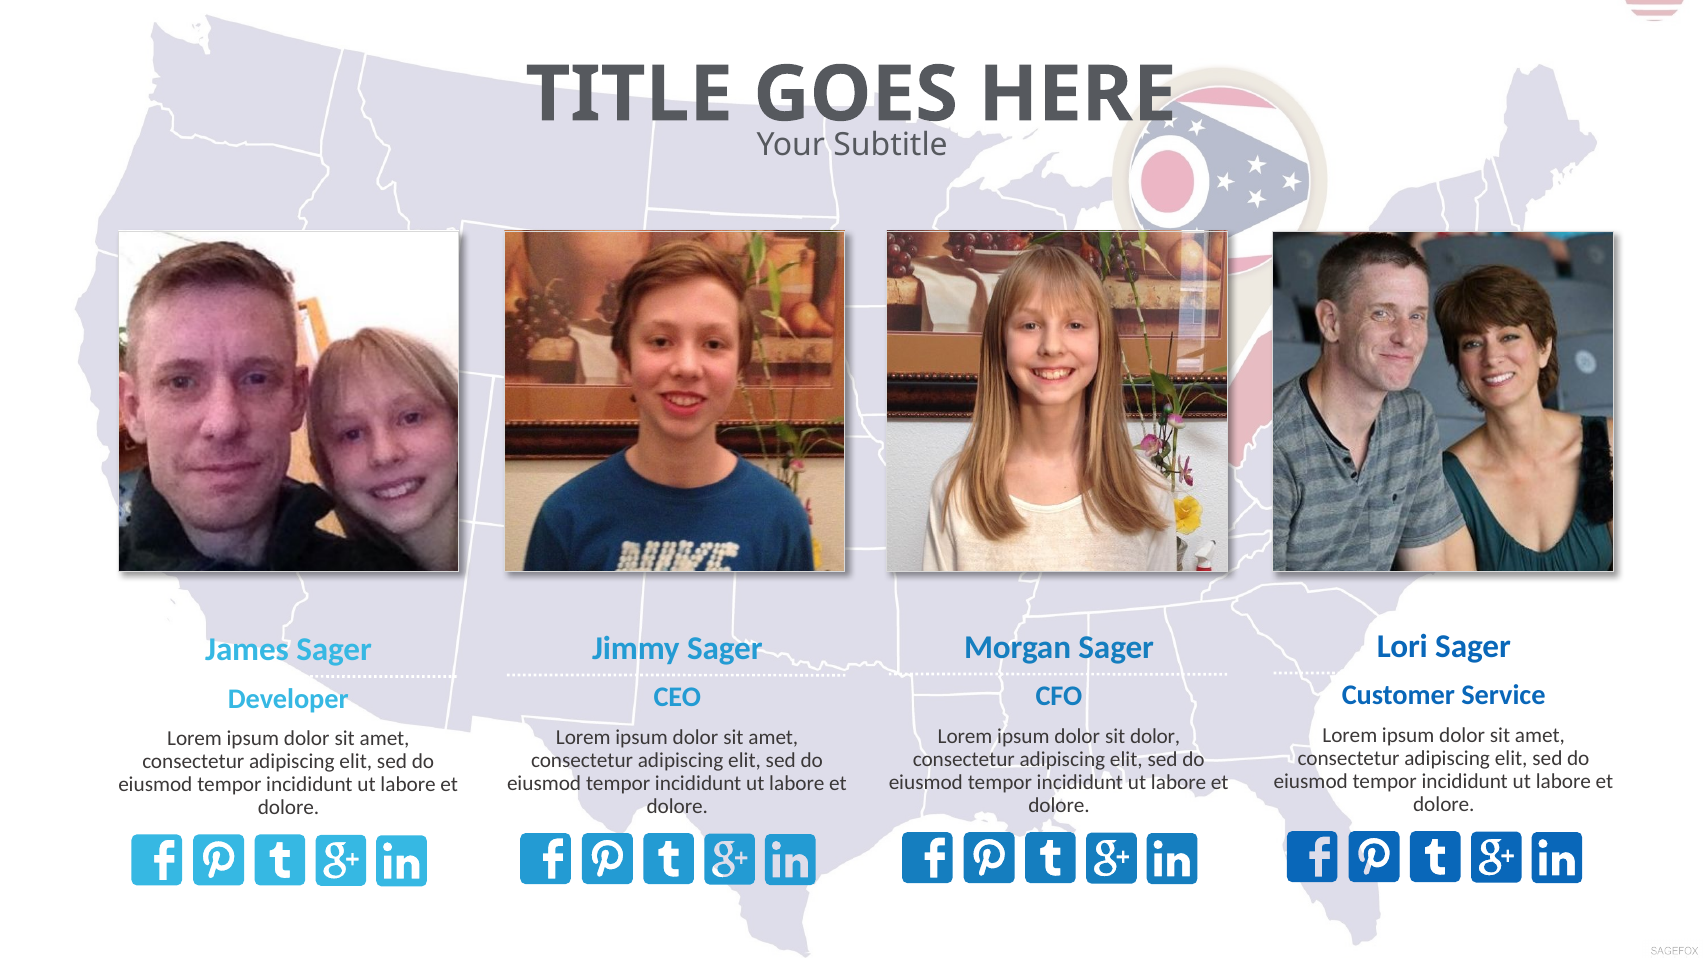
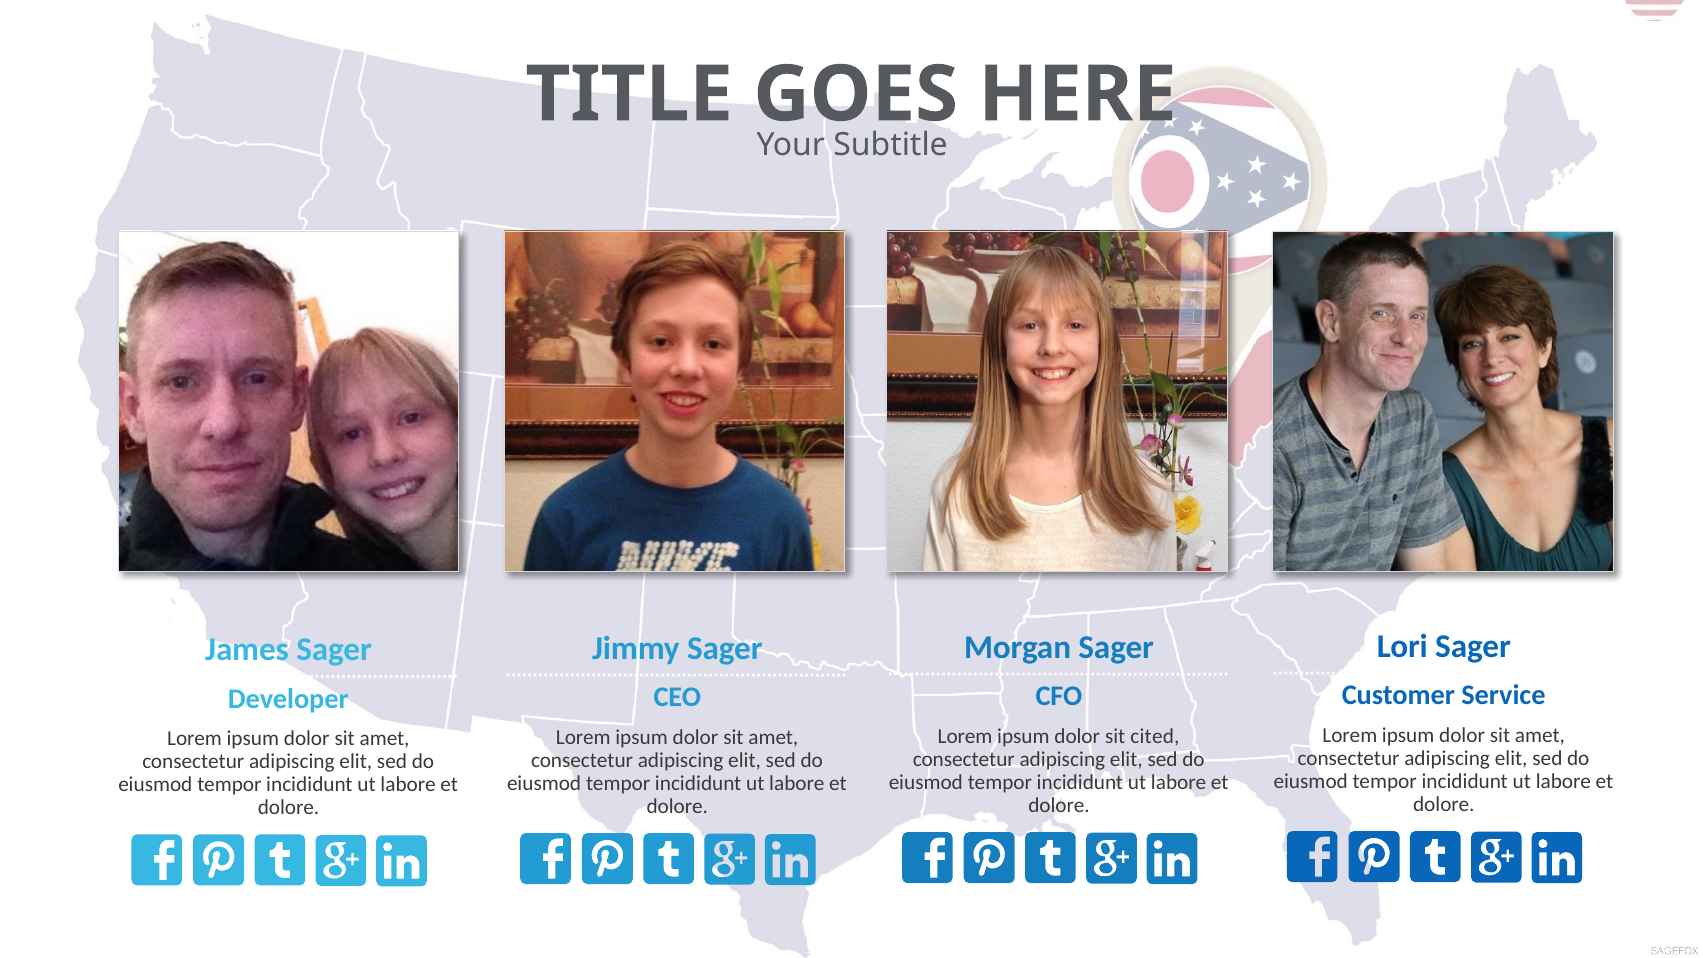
sit dolor: dolor -> cited (1155, 737)
